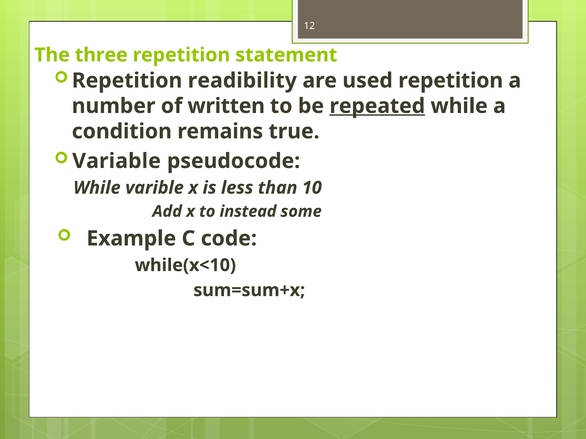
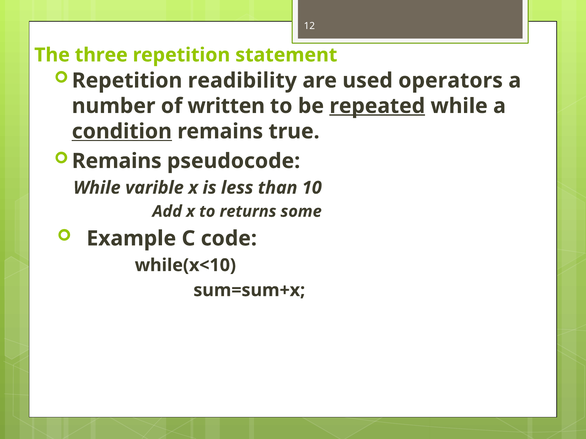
used repetition: repetition -> operators (451, 81)
condition underline: none -> present (122, 132)
Variable: Variable -> Remains (117, 161)
instead: instead -> returns (248, 212)
